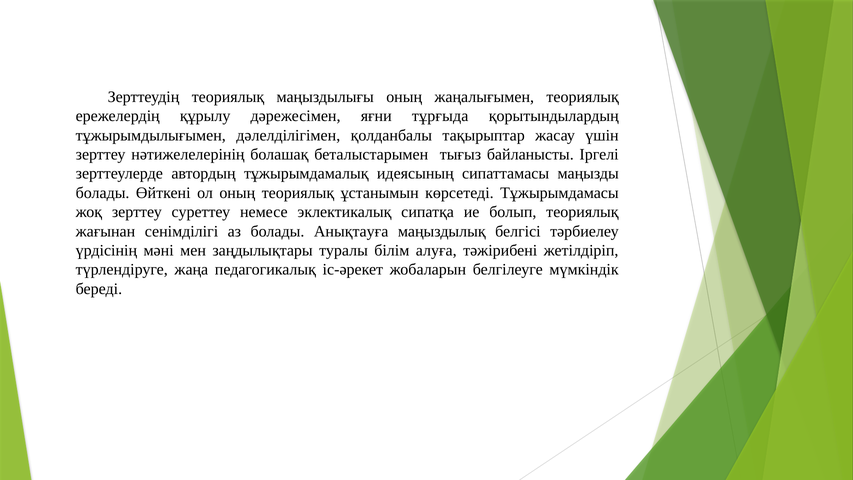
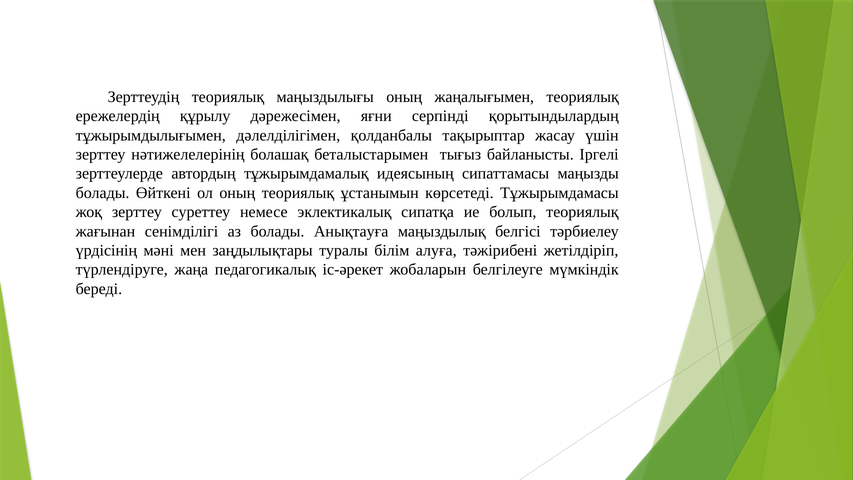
тұрғыда: тұрғыда -> серпінді (440, 116)
